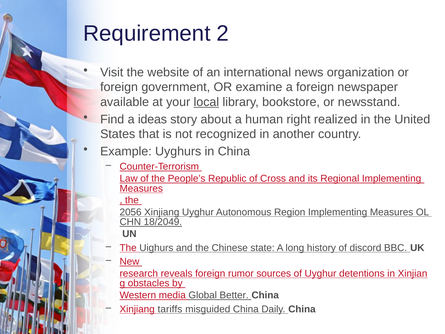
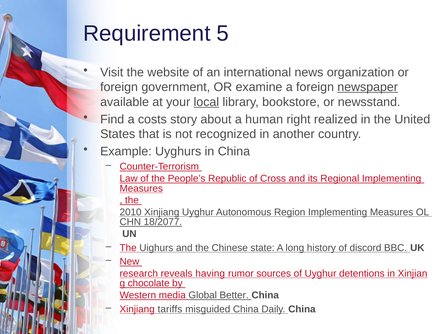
2: 2 -> 5 (223, 34)
newspaper underline: none -> present (368, 87)
ideas: ideas -> costs (152, 119)
2056: 2056 -> 2010 (131, 212)
18/2049: 18/2049 -> 18/2077 (163, 222)
reveals foreign: foreign -> having (210, 273)
obstacles: obstacles -> chocolate (149, 283)
